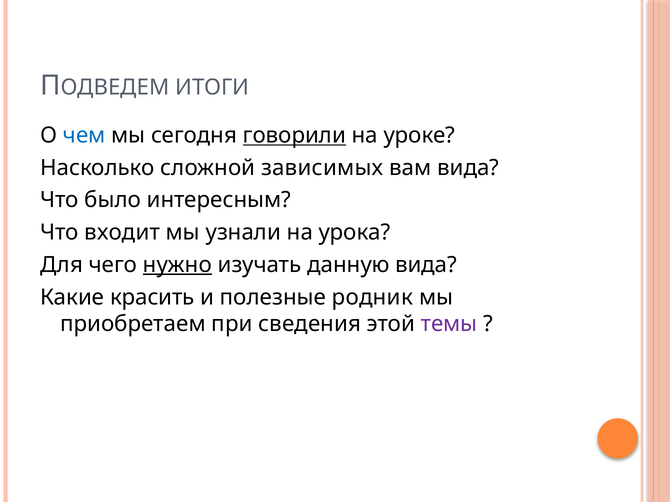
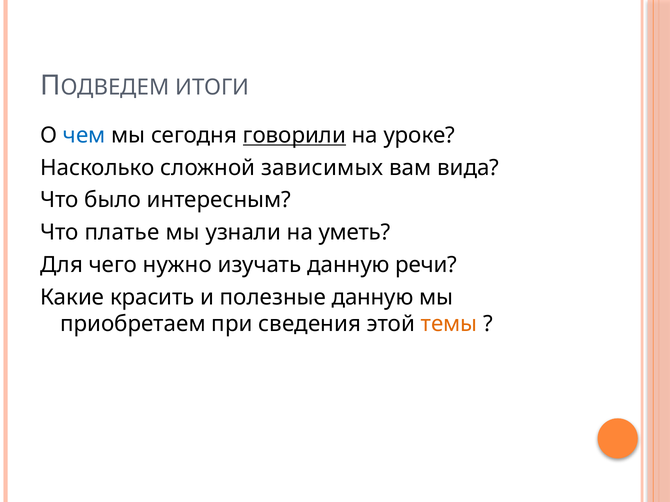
входит: входит -> платье (122, 233)
урока: урока -> уметь (355, 233)
нужно underline: present -> none (177, 265)
данную вида: вида -> речи (426, 265)
полезные родник: родник -> данную (373, 297)
темы colour: purple -> orange (449, 324)
